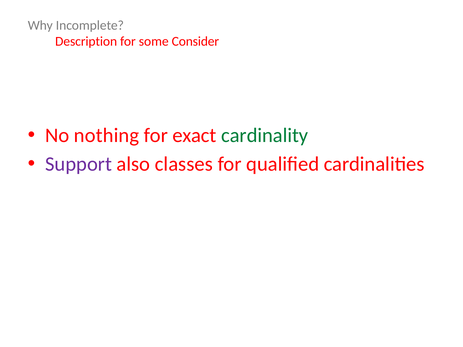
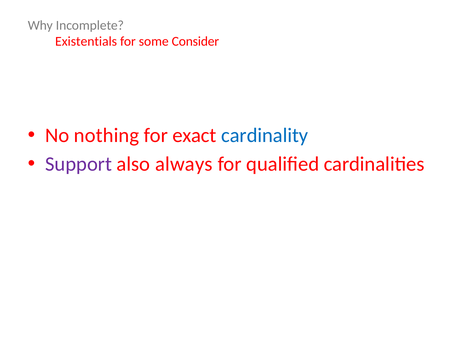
Description: Description -> Existentials (86, 41)
cardinality colour: green -> blue (265, 135)
classes: classes -> always (184, 164)
